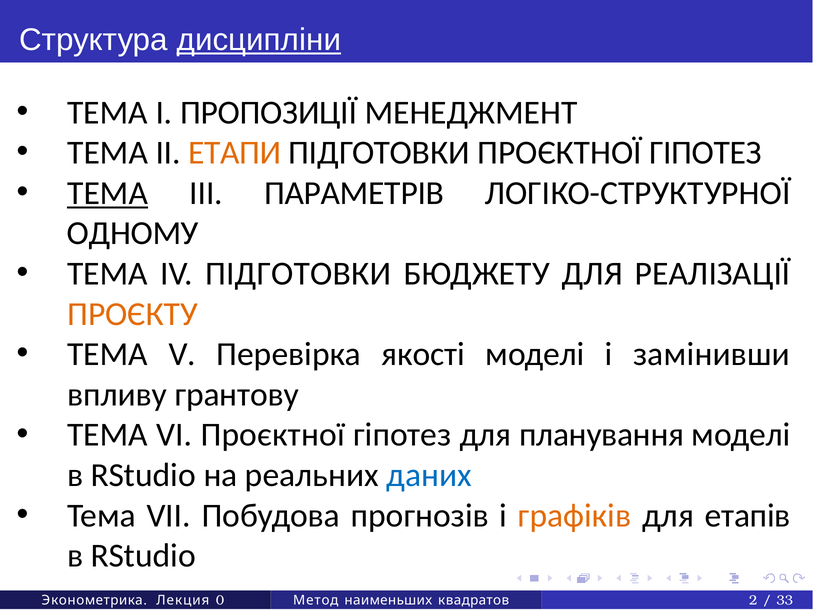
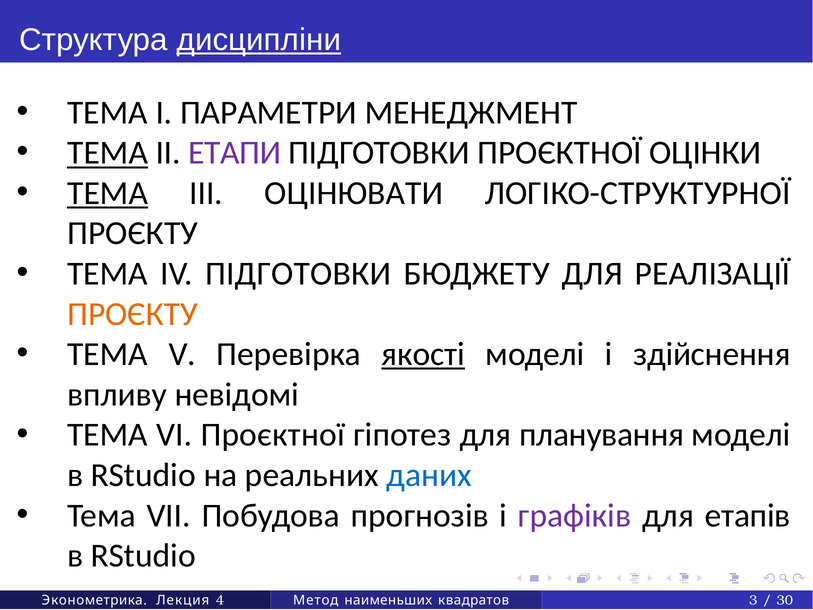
ПРОПОЗИЦІЇ: ПРОПОЗИЦІЇ -> ПАРАМЕТРИ (268, 113)
ТЕМА underline: none -> present (108, 153)
ЕТАПИ colour: orange -> purple (235, 153)
ПІДГОТОВКИ ПРОЄКТНОЇ ГІПОТЕЗ: ГІПОТЕЗ -> ОЦІНКИ (705, 153)
ПАРАМЕТРІВ: ПАРАМЕТРІВ -> ОЦІНЮВАТИ (354, 193)
ОДНОМУ: ОДНОМУ -> ПРОЄКТУ (133, 234)
якості underline: none -> present (423, 354)
замінивши: замінивши -> здійснення (712, 354)
грантову: грантову -> невідомі (237, 395)
графіків colour: orange -> purple (575, 516)
0: 0 -> 4 (220, 600)
2: 2 -> 3 (753, 600)
33: 33 -> 30 (785, 600)
